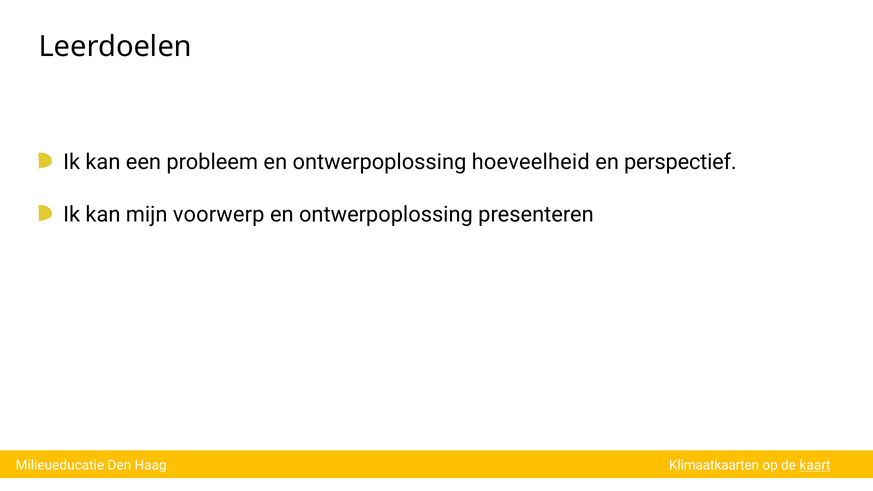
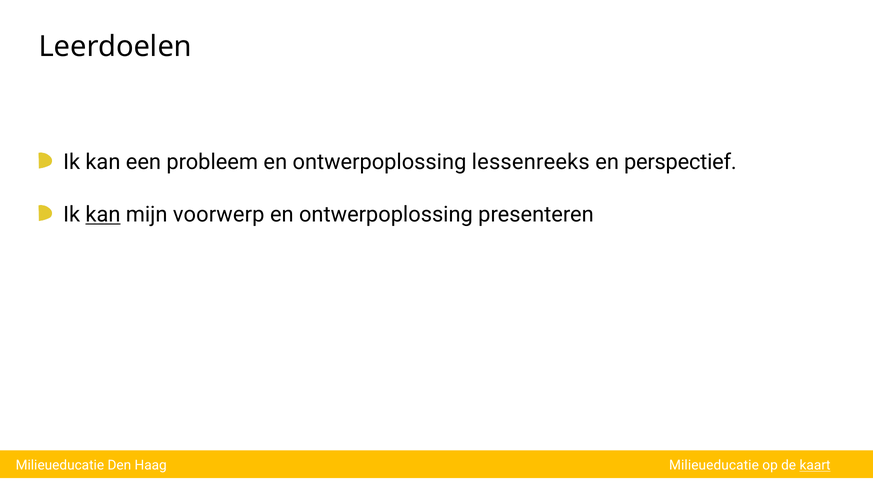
hoeveelheid: hoeveelheid -> lessenreeks (531, 162)
kan underline: none -> present (103, 215)
Klimaatkaarten: Klimaatkaarten -> Milieueducatie (714, 465)
